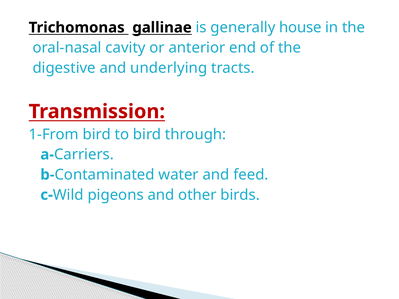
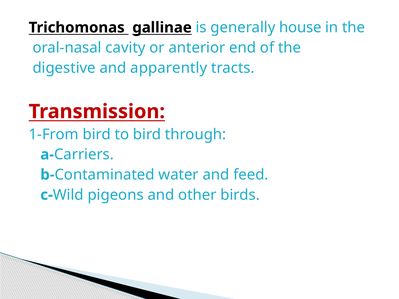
underlying: underlying -> apparently (169, 68)
